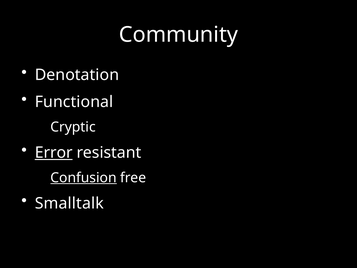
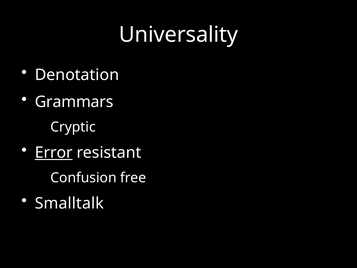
Community: Community -> Universality (178, 35)
Functional: Functional -> Grammars (74, 102)
Confusion underline: present -> none (84, 178)
